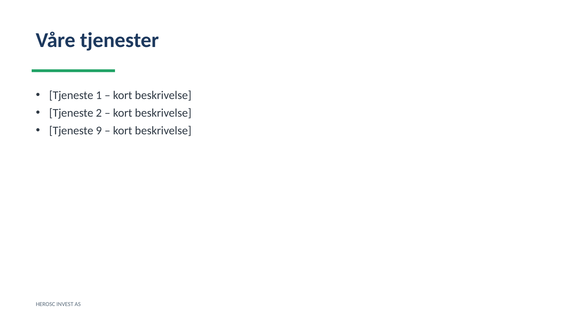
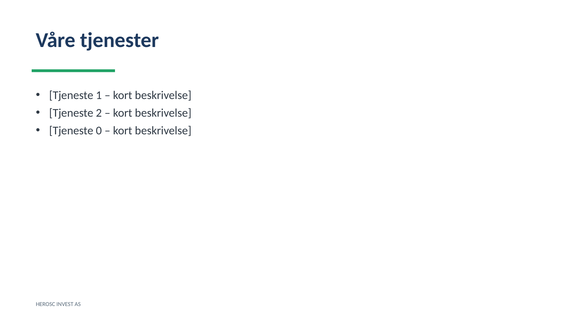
9: 9 -> 0 (99, 131)
